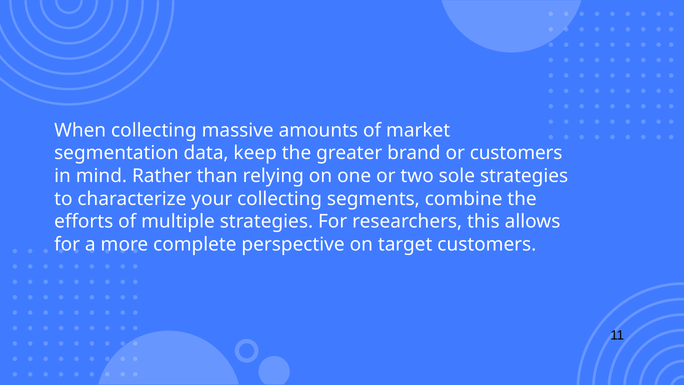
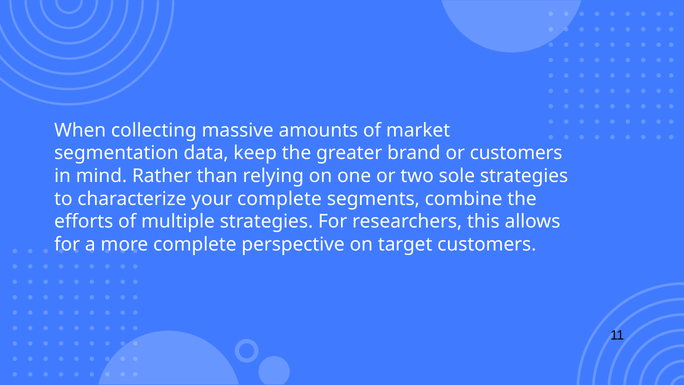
your collecting: collecting -> complete (279, 199)
